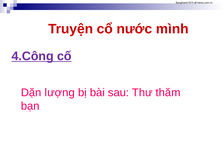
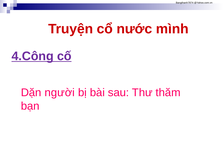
lượng: lượng -> người (60, 93)
